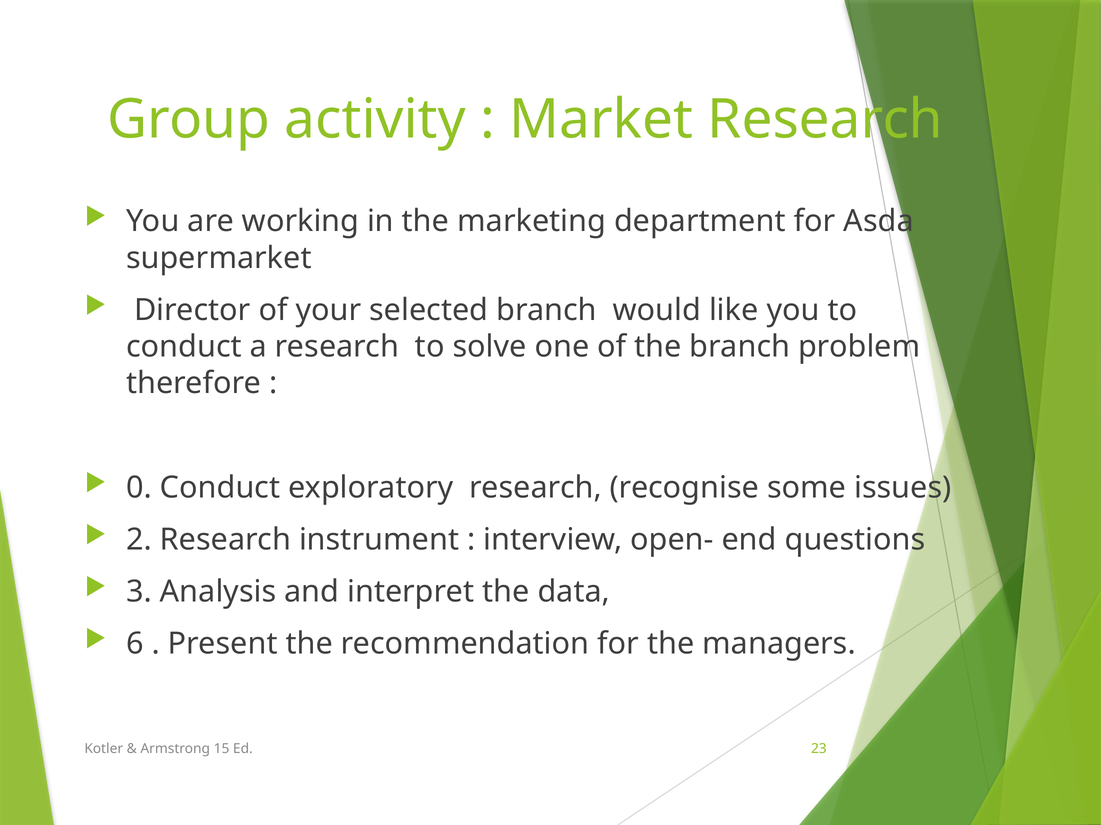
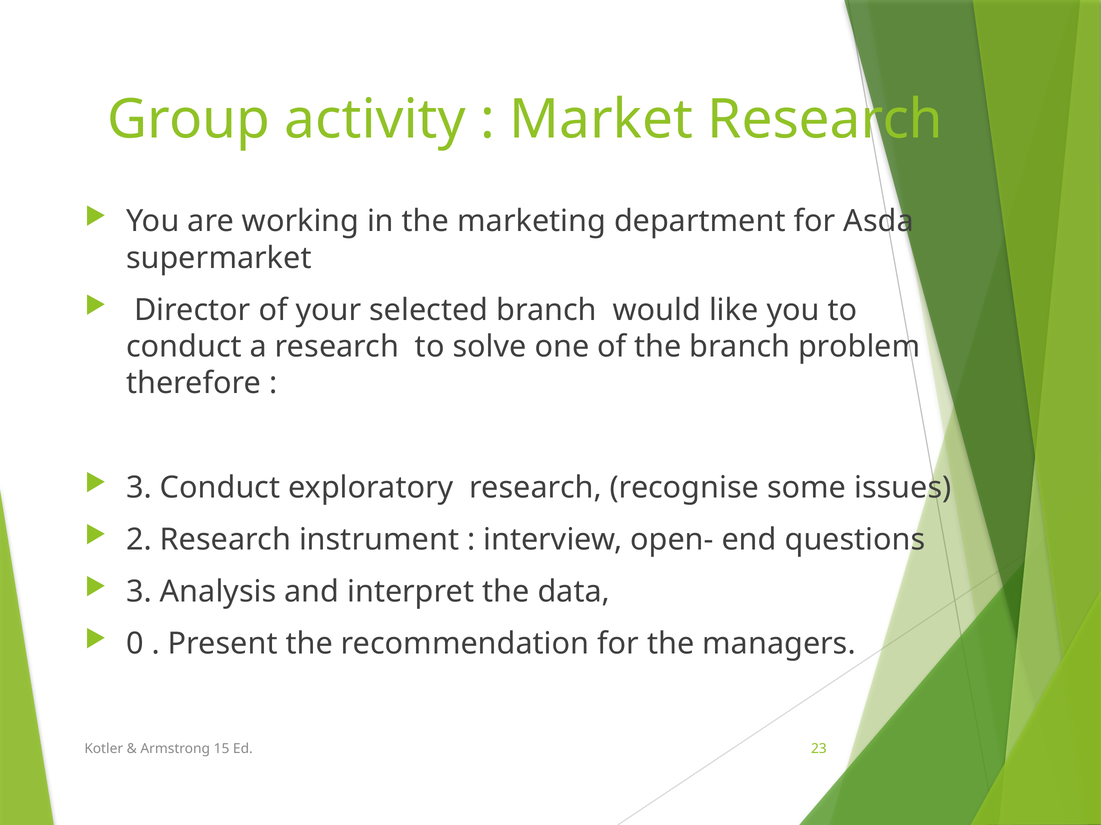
0: 0 -> 3 (139, 488)
6: 6 -> 0 (135, 644)
